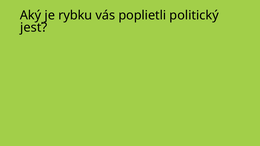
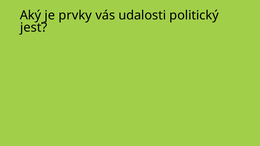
rybku: rybku -> prvky (75, 15)
poplietli: poplietli -> udalosti (142, 15)
